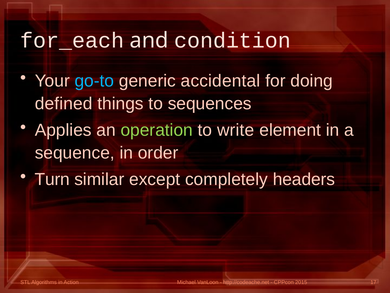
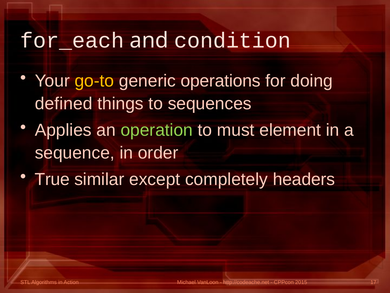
go-to colour: light blue -> yellow (94, 81)
accidental: accidental -> operations (221, 81)
write: write -> must (236, 130)
Turn: Turn -> True (52, 179)
